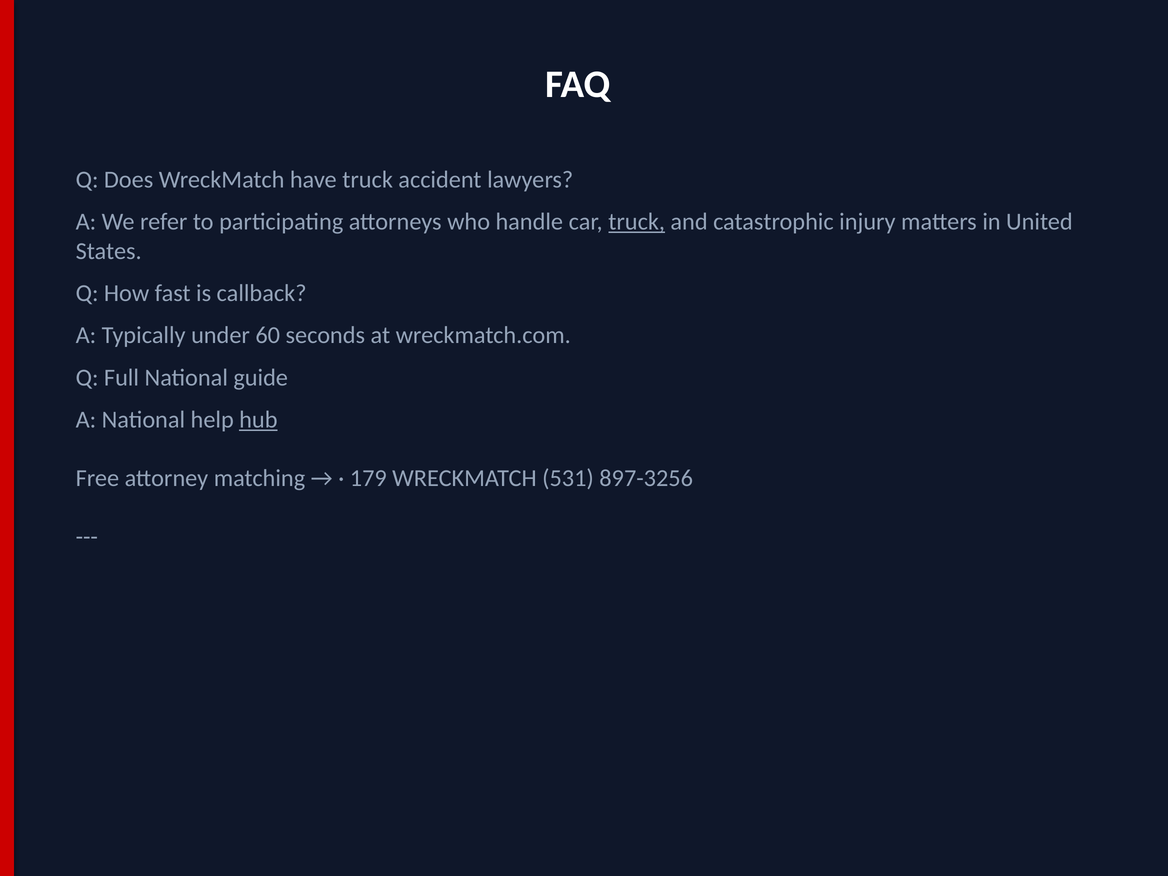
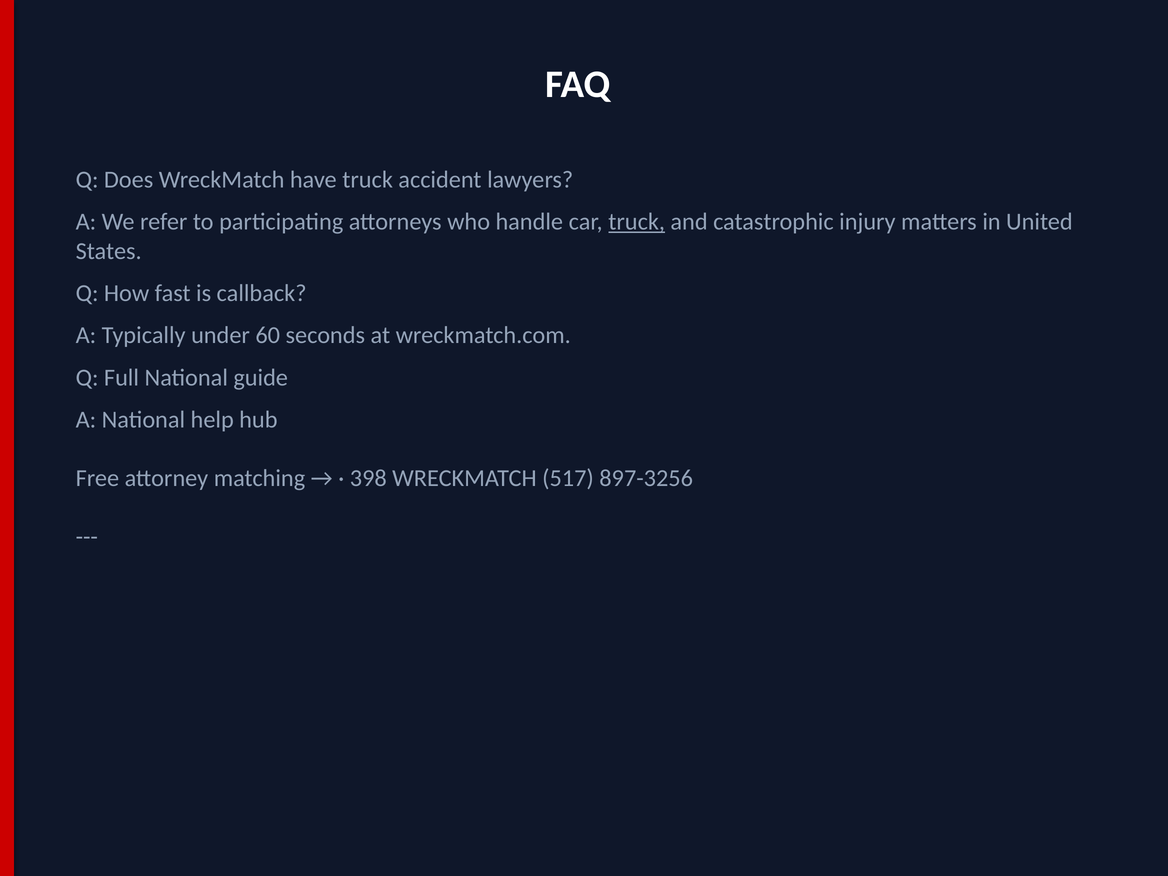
hub underline: present -> none (258, 420)
179: 179 -> 398 (368, 478)
531: 531 -> 517 (568, 478)
